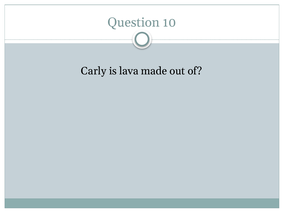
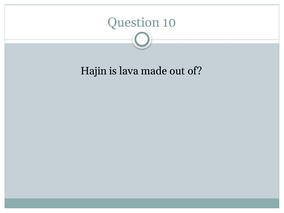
Carly: Carly -> Hajin (94, 71)
